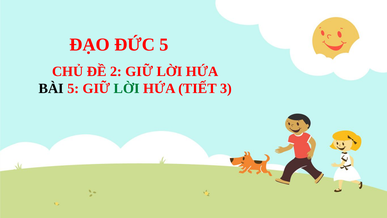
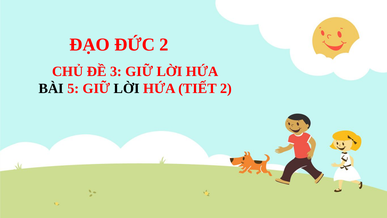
ĐỨC 5: 5 -> 2 (164, 44)
2: 2 -> 3 (116, 71)
LỜI colour: green -> black (127, 88)
TIẾT 3: 3 -> 2 (226, 88)
